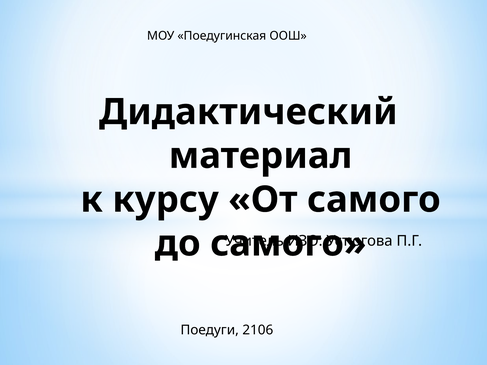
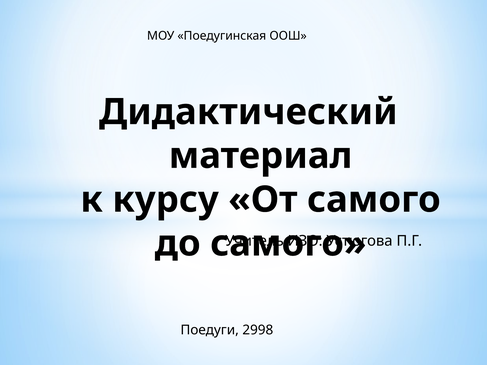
2106: 2106 -> 2998 (258, 330)
